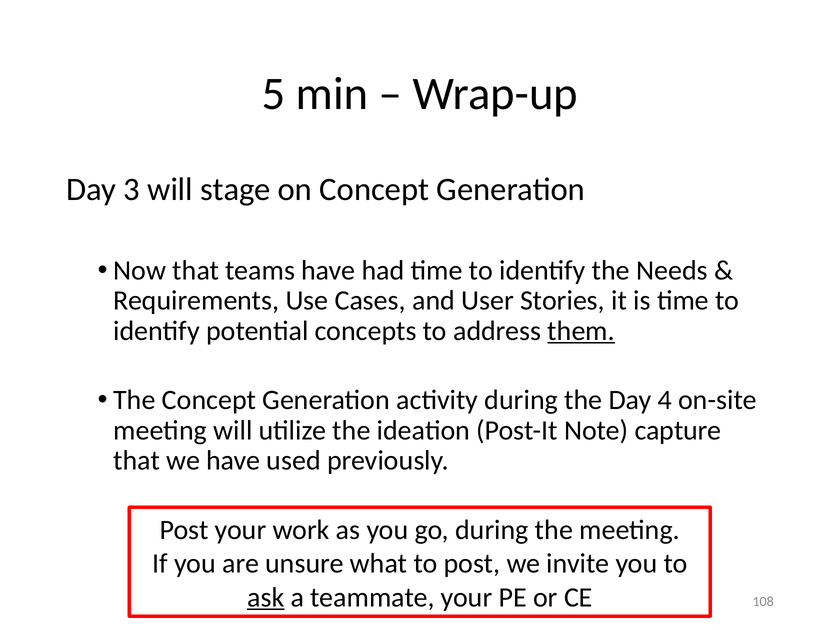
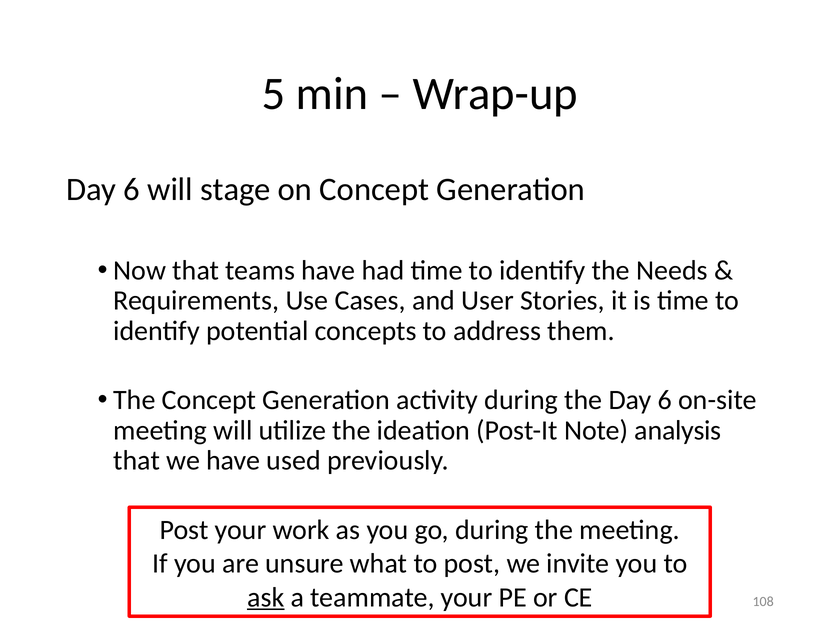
3: 3 -> 6 (132, 189)
them underline: present -> none (581, 331)
the Day 4: 4 -> 6 (665, 400)
capture: capture -> analysis (678, 430)
